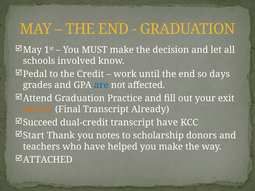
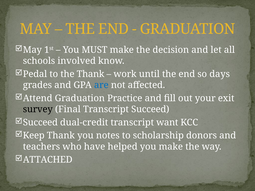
the Credit: Credit -> Thank (91, 74)
survey colour: orange -> black (38, 109)
Transcript Already: Already -> Succeed (150, 109)
transcript have: have -> want (167, 123)
Start: Start -> Keep (34, 136)
